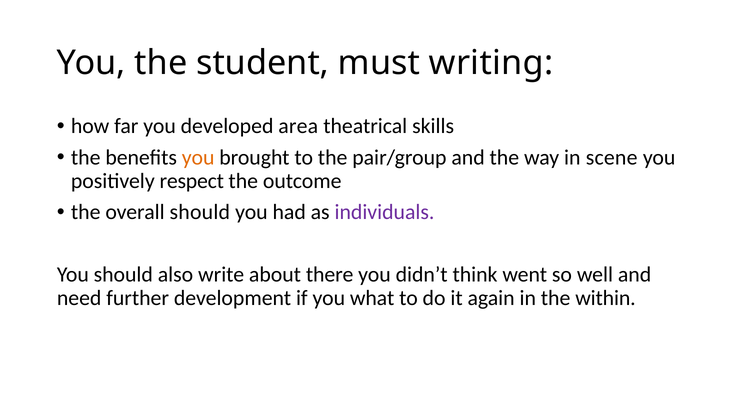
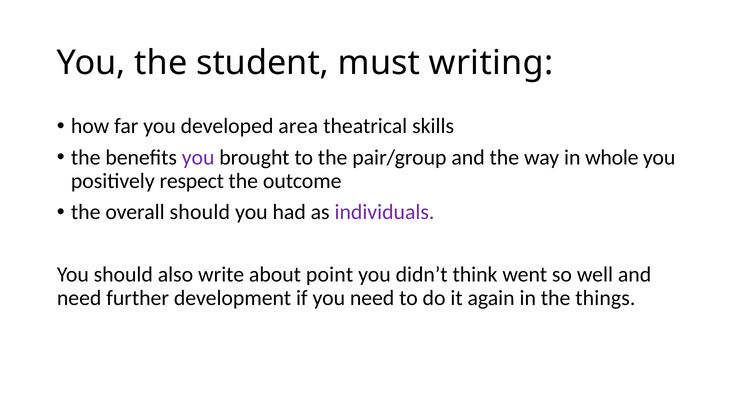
you colour: orange -> purple (198, 158)
scene: scene -> whole (612, 158)
there: there -> point (330, 275)
you what: what -> need (372, 298)
within: within -> things (605, 298)
